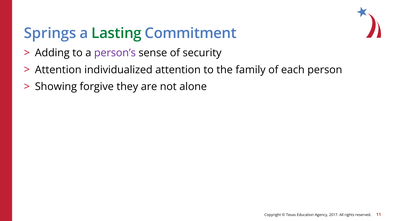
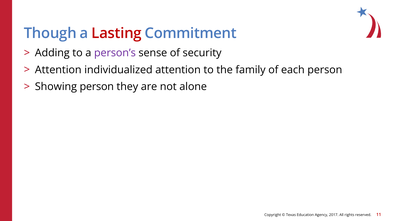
Springs: Springs -> Though (50, 33)
Lasting colour: green -> red (117, 33)
Showing forgive: forgive -> person (97, 87)
